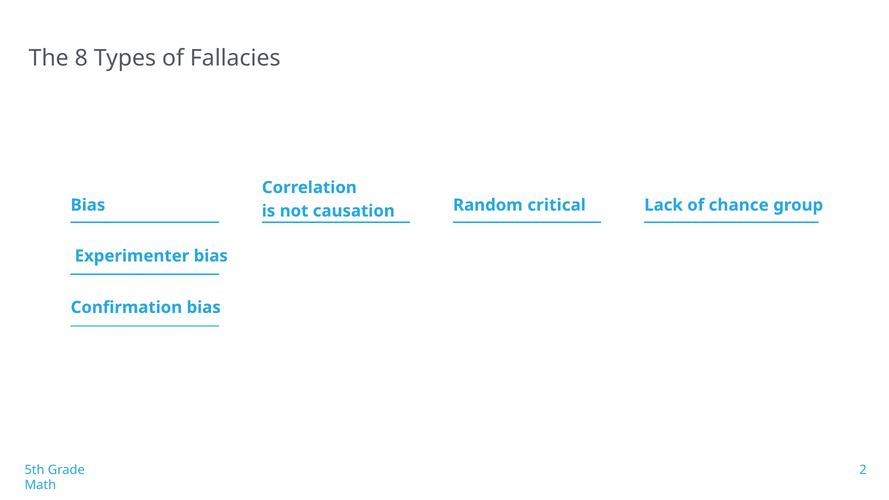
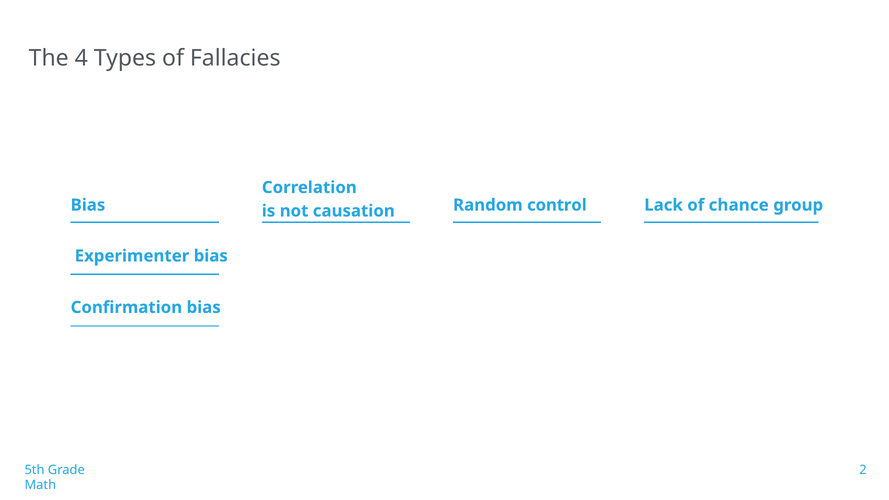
8: 8 -> 4 (81, 58)
critical: critical -> control (557, 205)
